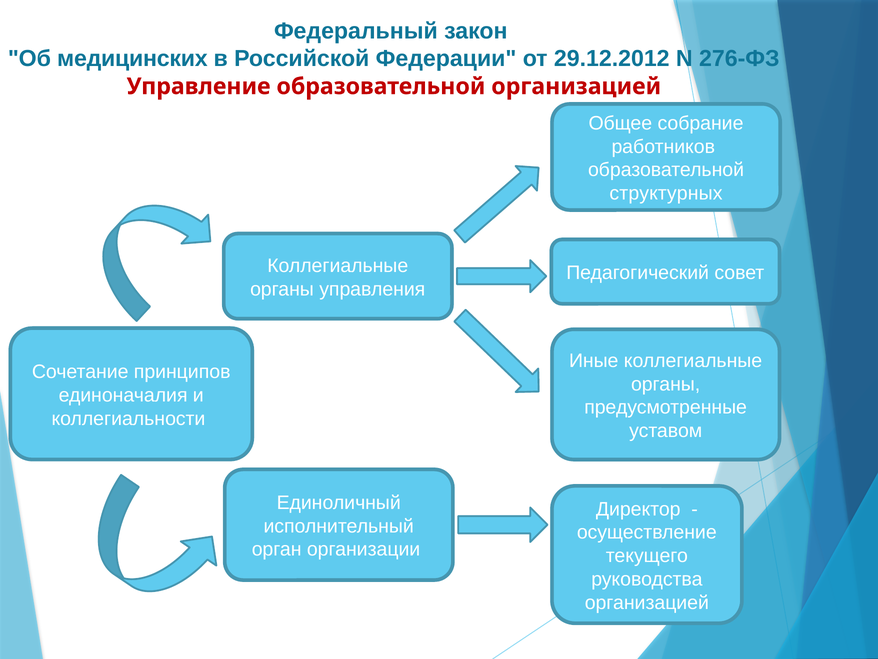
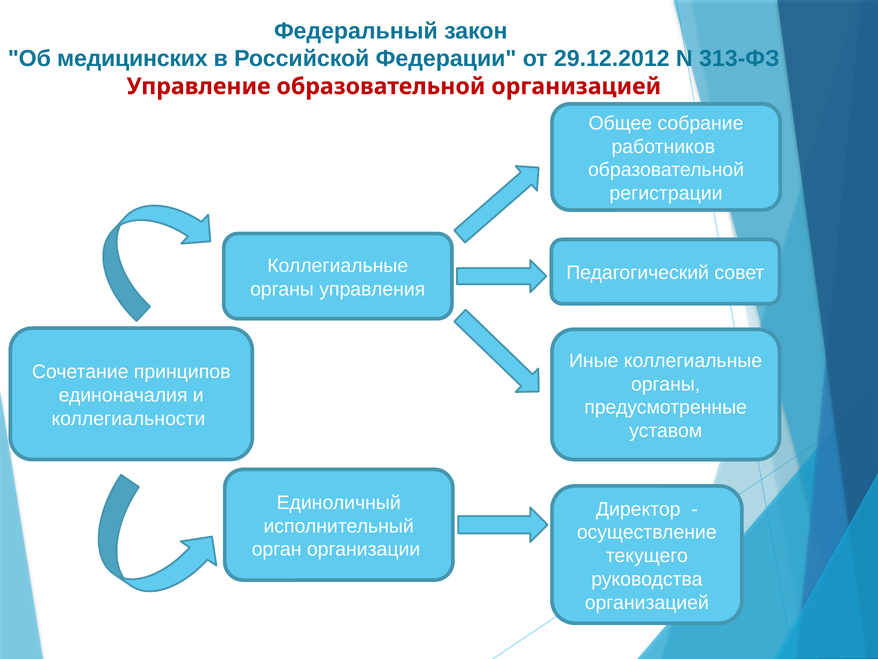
276-ФЗ: 276-ФЗ -> 313-ФЗ (739, 59)
структурных: структурных -> регистрации (666, 193)
